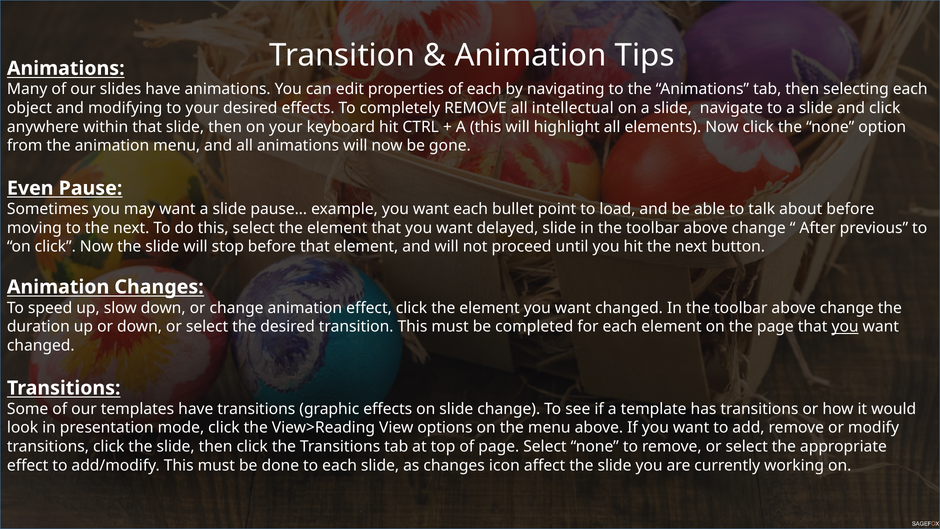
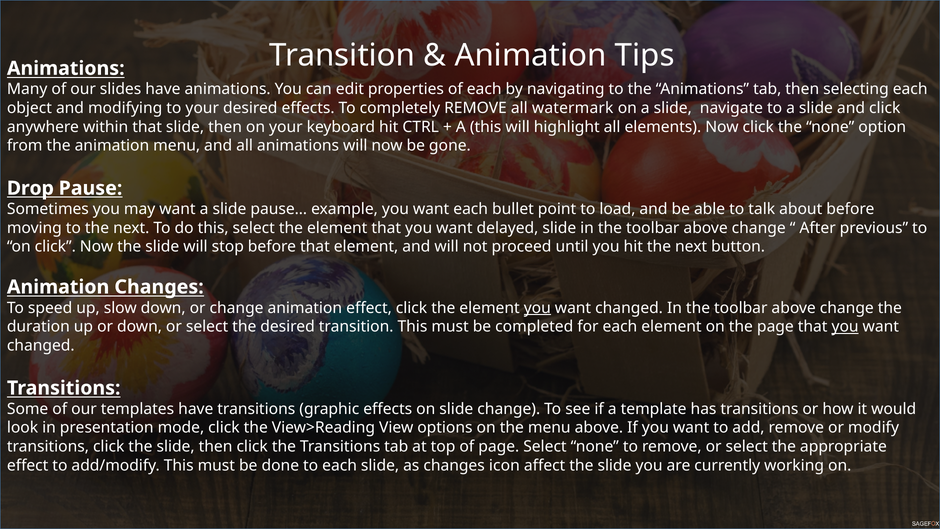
intellectual: intellectual -> watermark (573, 108)
Even: Even -> Drop (30, 188)
you underline: none -> present (537, 308)
